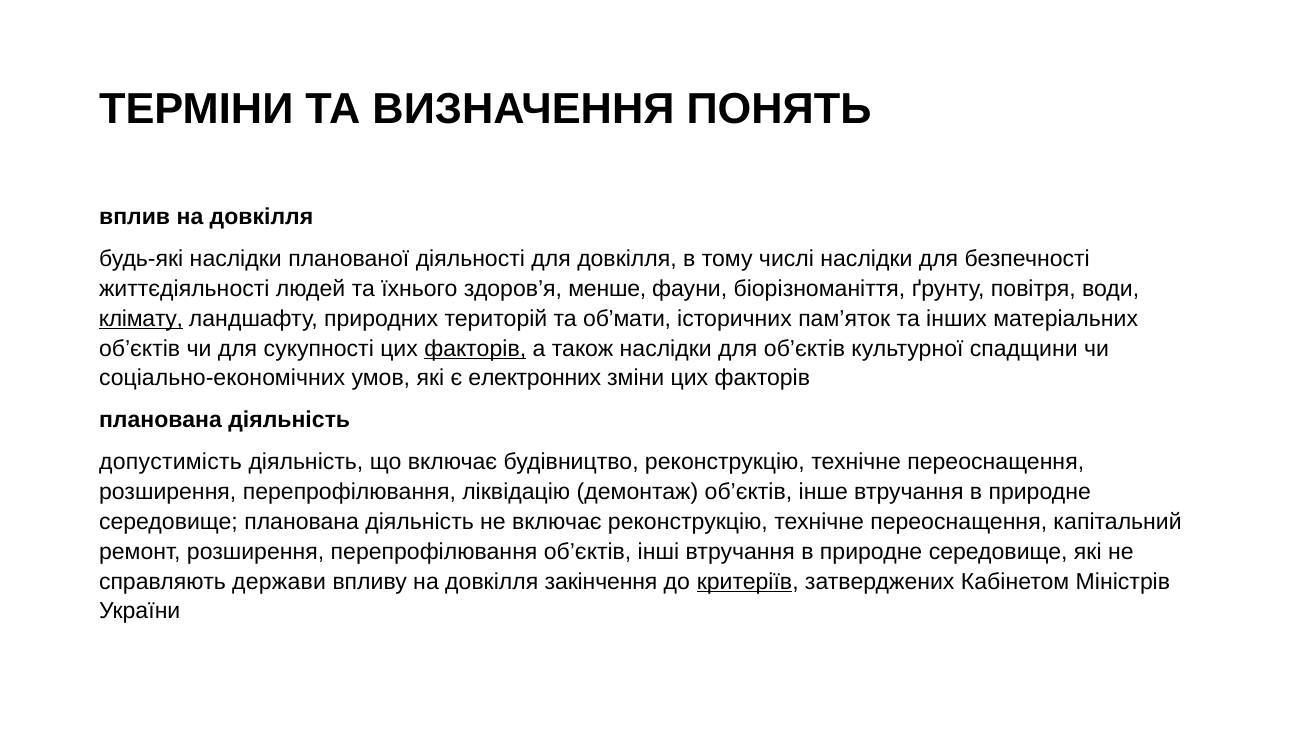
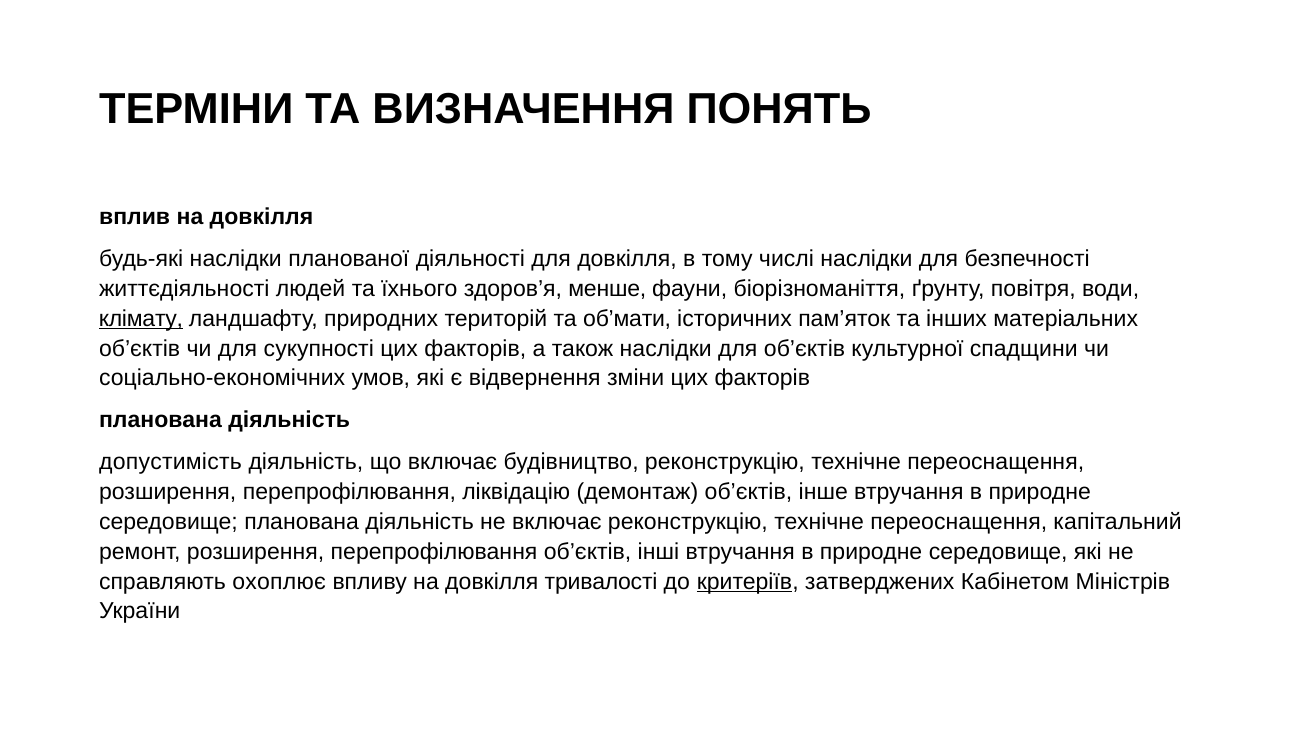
факторів underline: present -> none (475, 349)
електронних: електронних -> відвернення (535, 378)
держави: держави -> охоплює (279, 582)
закінчення: закінчення -> тривалості (601, 582)
